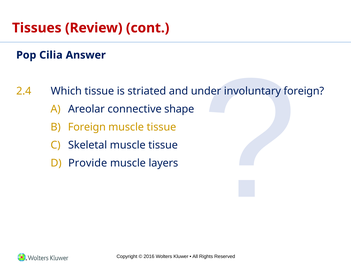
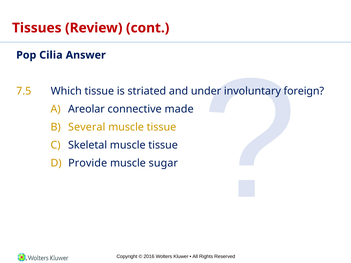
2.4: 2.4 -> 7.5 (24, 91)
shape: shape -> made (179, 109)
Foreign: Foreign -> Several (87, 127)
layers: layers -> sugar (163, 163)
